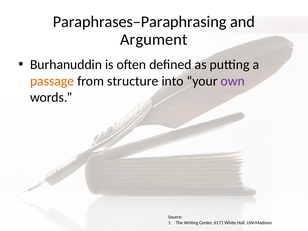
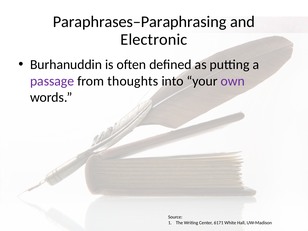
Argument: Argument -> Electronic (154, 39)
passage colour: orange -> purple (52, 81)
structure: structure -> thoughts (133, 81)
